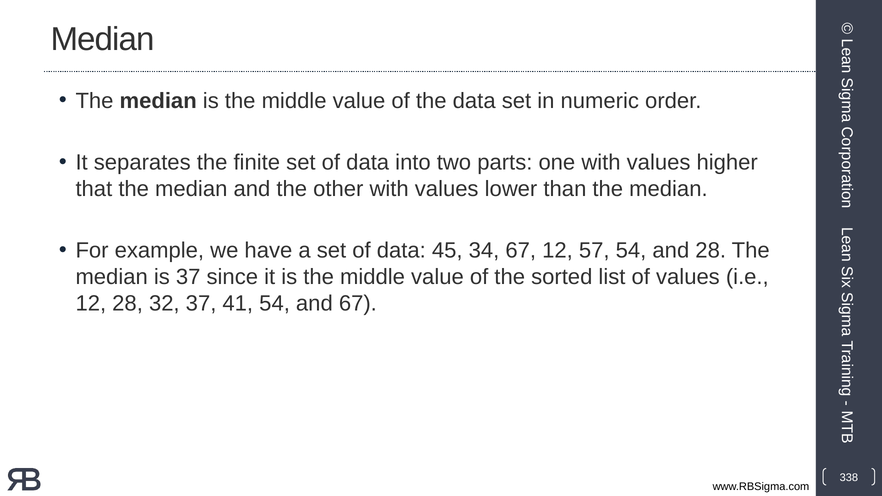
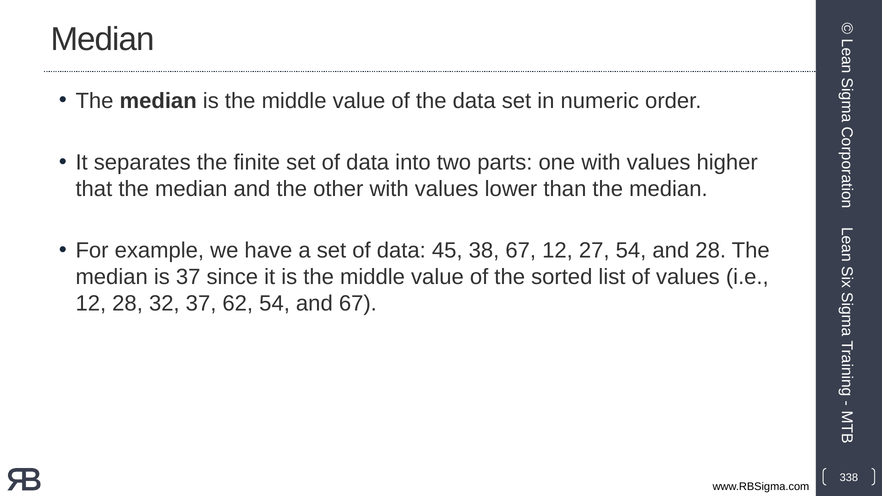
34: 34 -> 38 (484, 251)
57: 57 -> 27 (594, 251)
41: 41 -> 62 (238, 304)
